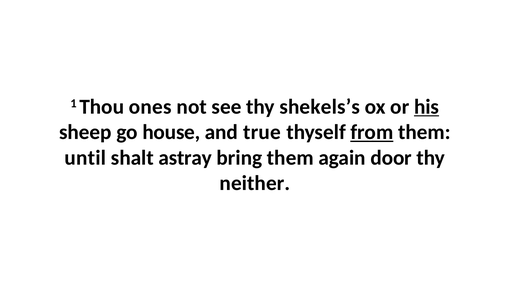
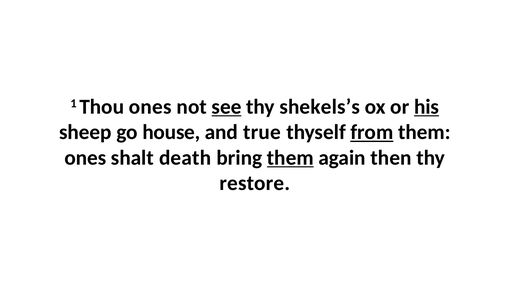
see underline: none -> present (226, 107)
until: until -> ones (85, 158)
astray: astray -> death (185, 158)
them underline: none -> present (290, 158)
door: door -> then (391, 158)
neither: neither -> restore (255, 183)
